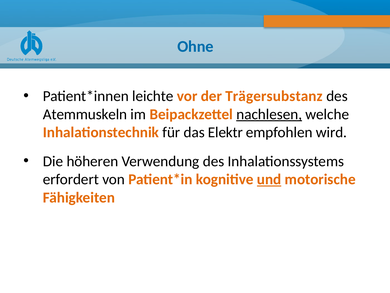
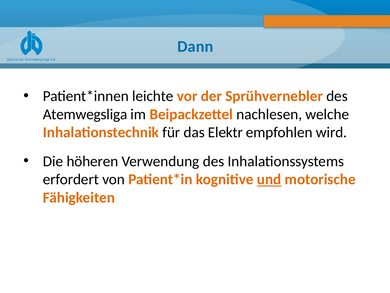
Ohne: Ohne -> Dann (195, 46)
Trägersubstanz: Trägersubstanz -> Sprühvernebler (274, 96)
Atemmuskeln: Atemmuskeln -> Atemwegsliga (85, 114)
nachlesen underline: present -> none (269, 114)
